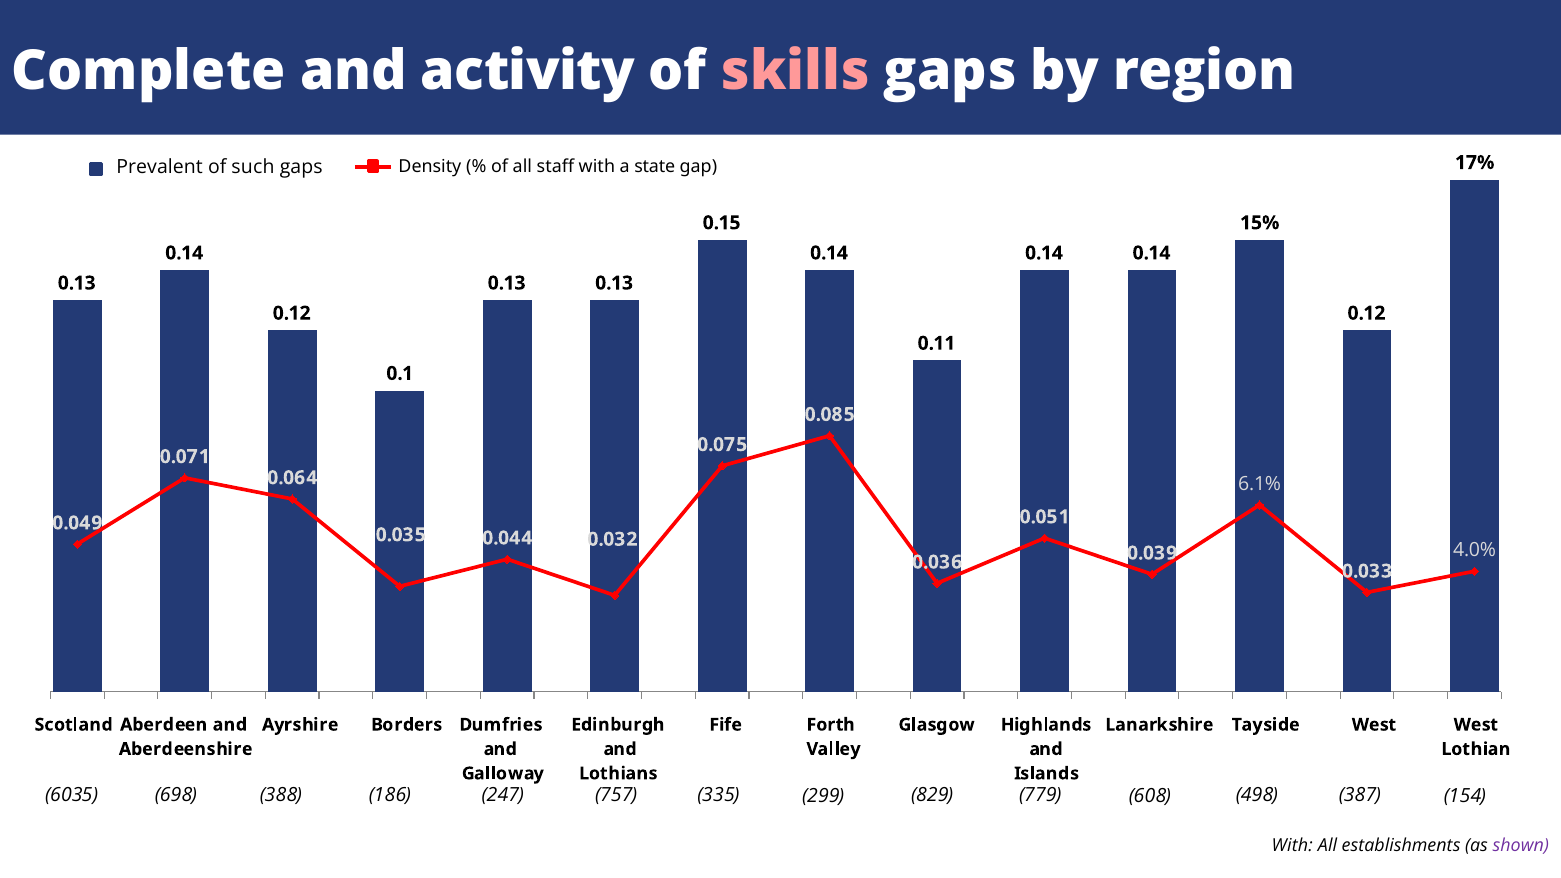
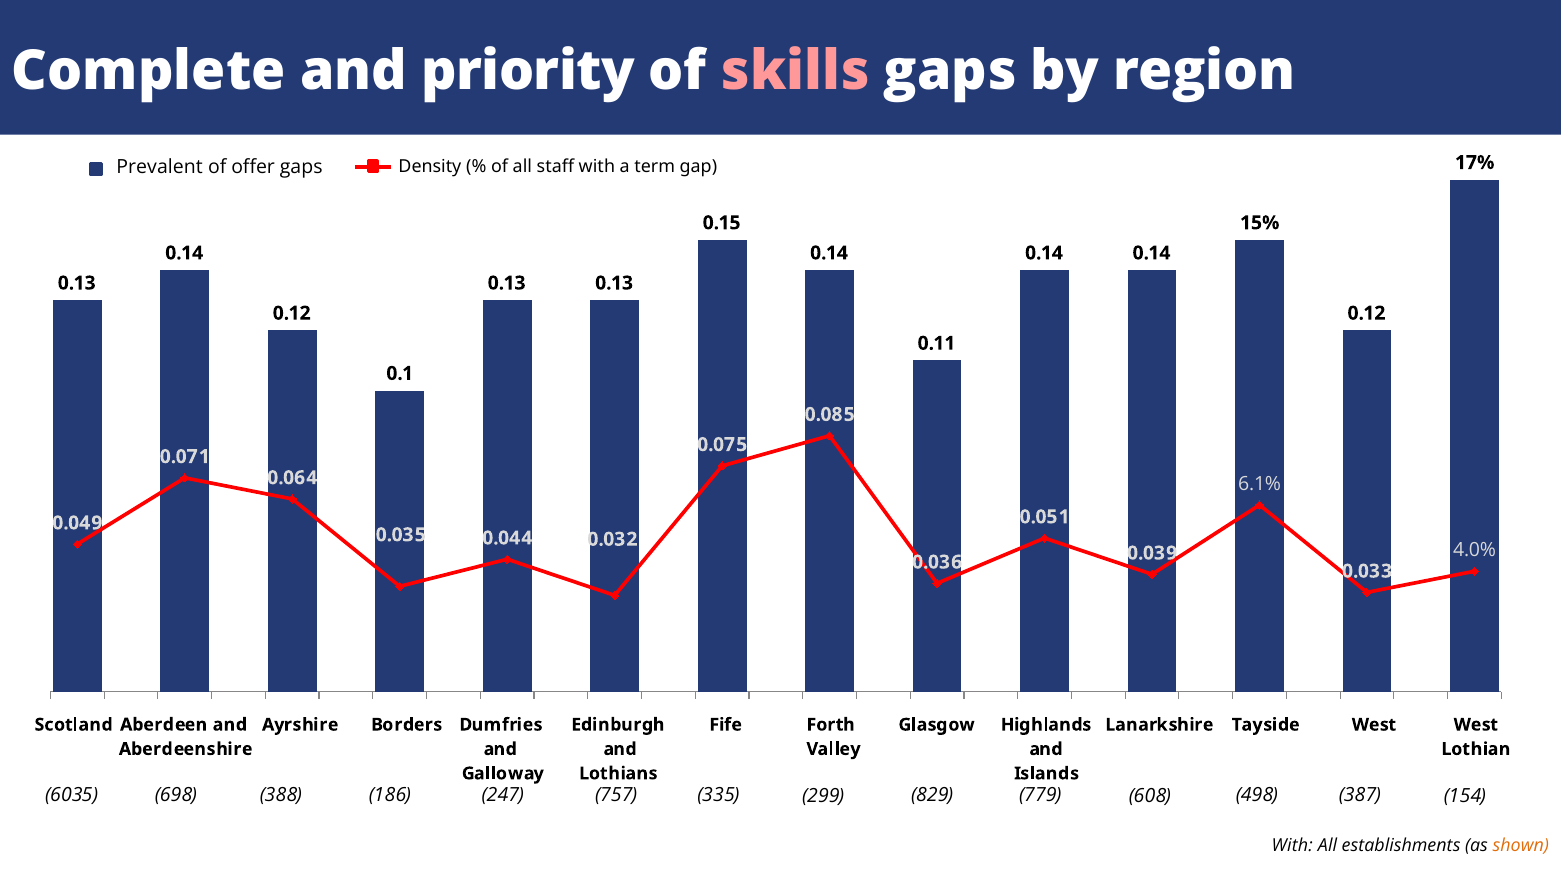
activity: activity -> priority (528, 71)
such: such -> offer (253, 167)
state: state -> term (655, 166)
shown colour: purple -> orange (1521, 846)
